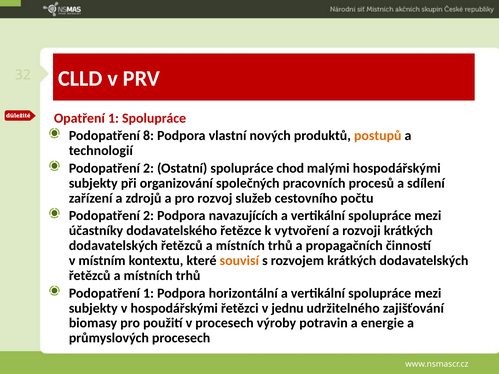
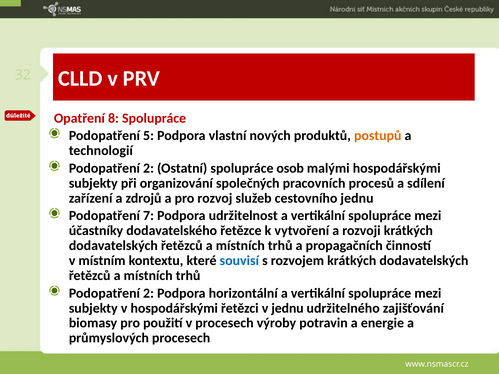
Opatření 1: 1 -> 8 (113, 118)
8: 8 -> 5 (148, 136)
chod: chod -> osob (290, 168)
cestovního počtu: počtu -> jednu (357, 198)
2: 2 -> 7 (148, 216)
navazujících: navazujících -> udržitelnost (243, 216)
souvisí colour: orange -> blue (239, 261)
1: 1 -> 2 (148, 293)
